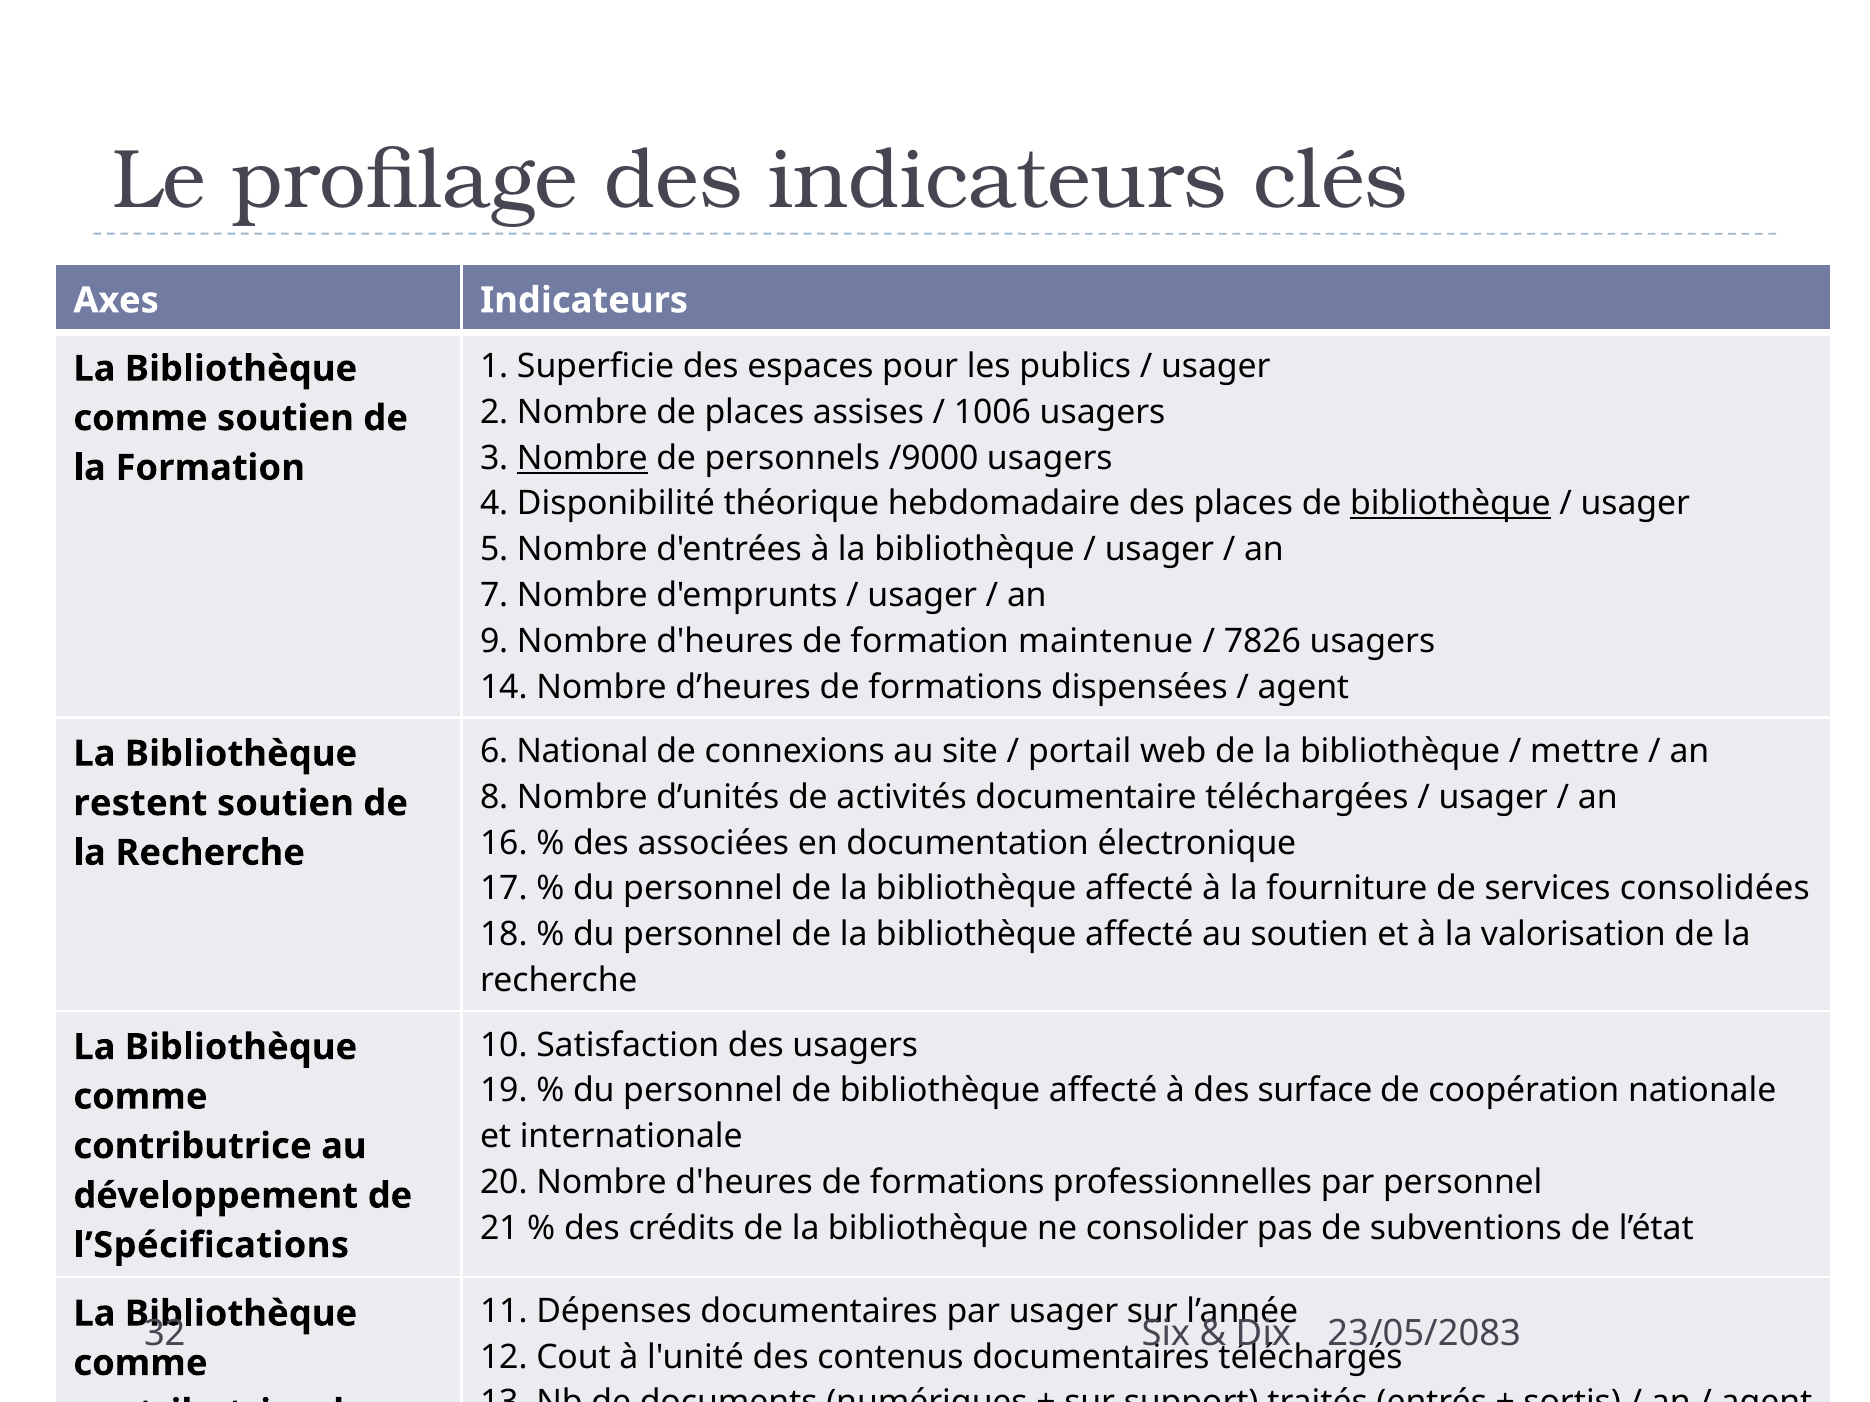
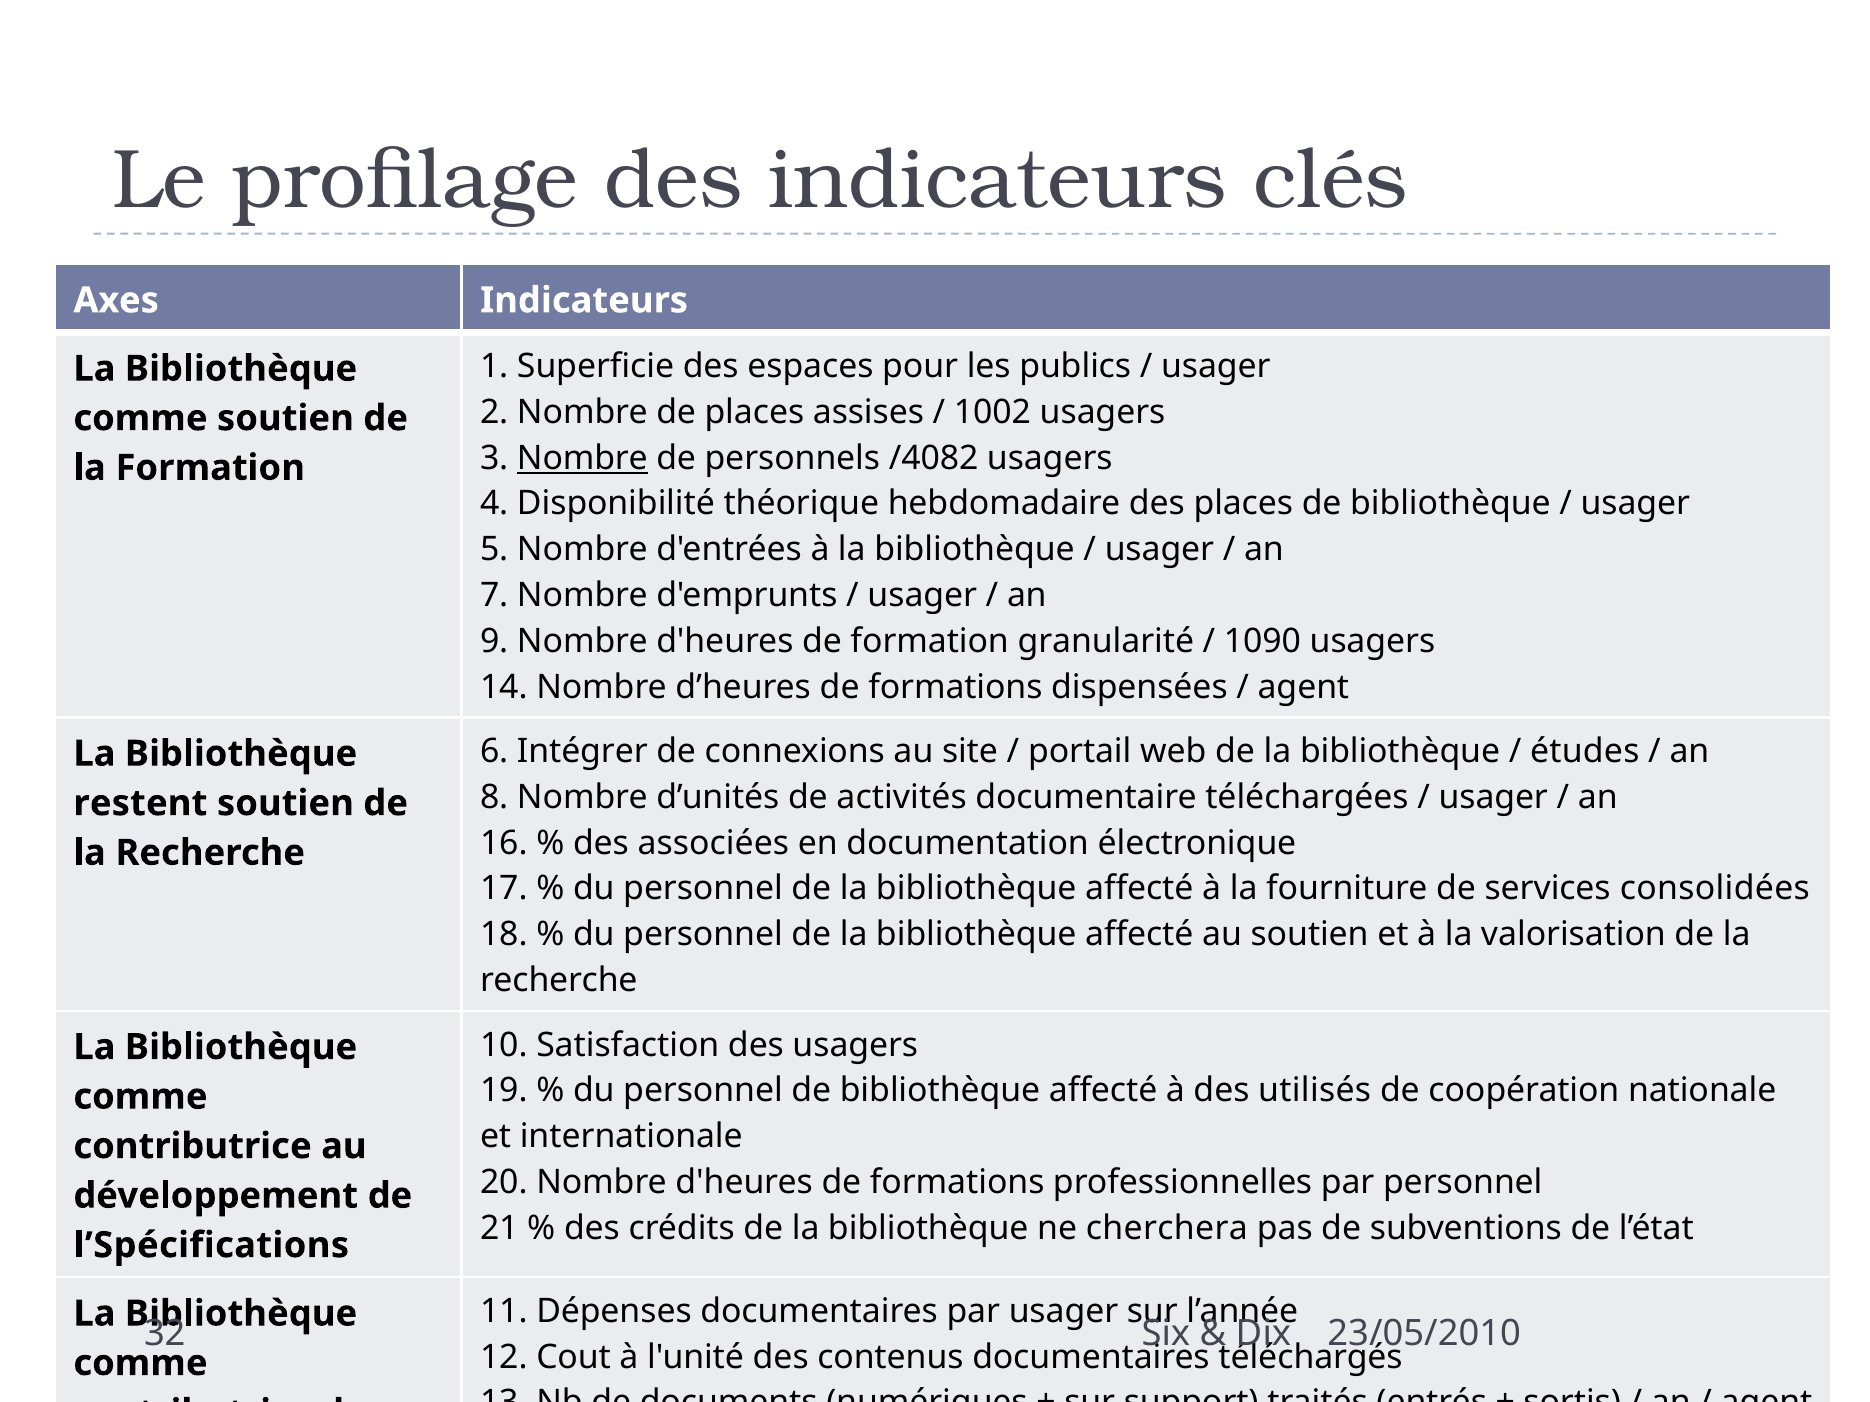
1006: 1006 -> 1002 (992, 412)
/9000: /9000 -> /4082 (934, 458)
bibliothèque underline: present -> none (1450, 504)
maintenue: maintenue -> granularité (1106, 641)
7826: 7826 -> 1090 (1263, 641)
National: National -> Intégrer (582, 752)
mettre: mettre -> études (1585, 752)
surface: surface -> utilisés (1315, 1091)
consolider: consolider -> cherchera (1167, 1228)
23/05/2083: 23/05/2083 -> 23/05/2010 (1424, 1334)
